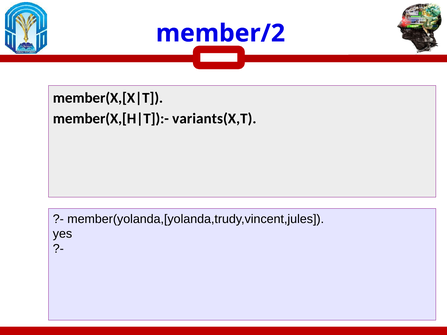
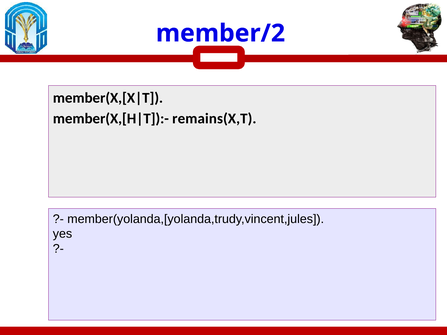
variants(X,T: variants(X,T -> remains(X,T (214, 119)
